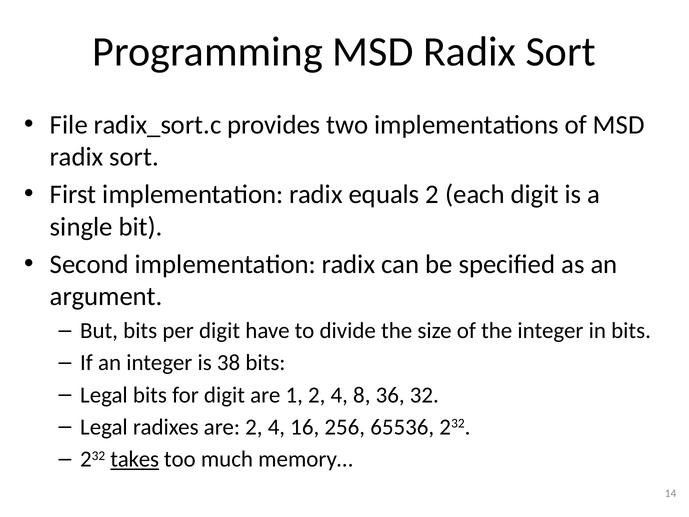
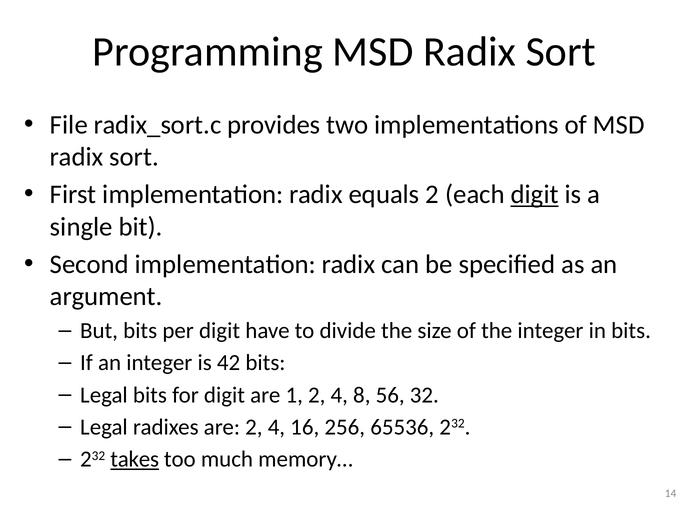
digit underline: none -> present (535, 194)
38: 38 -> 42 (229, 363)
36: 36 -> 56 (390, 395)
